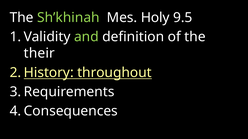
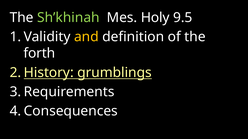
and colour: light green -> yellow (86, 37)
their: their -> forth (39, 53)
throughout: throughout -> grumblings (114, 73)
